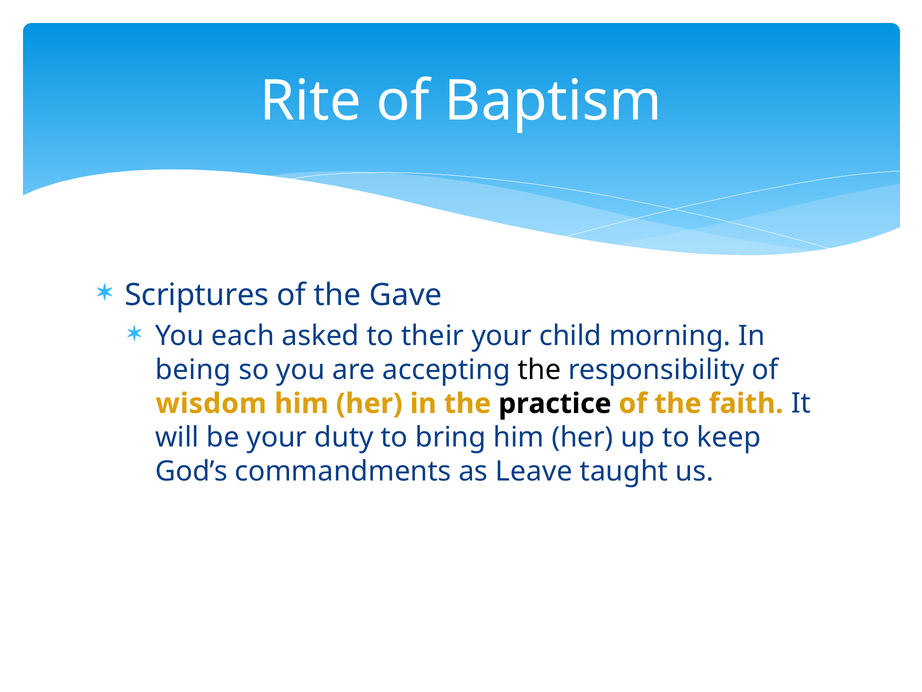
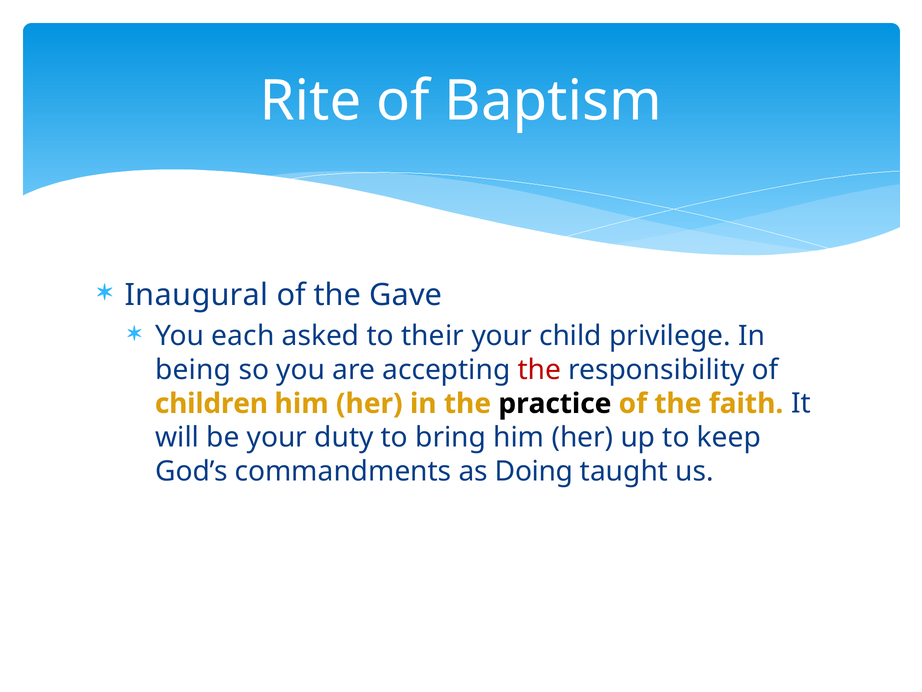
Scriptures: Scriptures -> Inaugural (197, 295)
morning: morning -> privilege (670, 336)
the colour: black -> red (539, 370)
wisdom: wisdom -> children (211, 403)
Leave: Leave -> Doing (534, 471)
